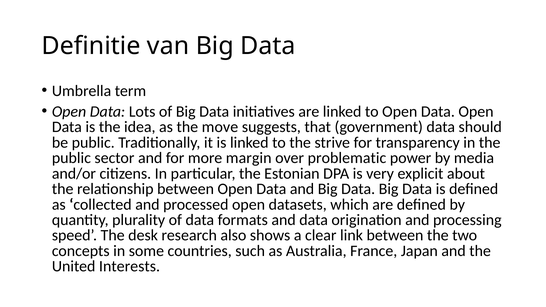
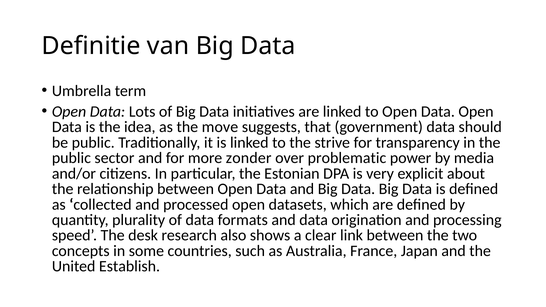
margin: margin -> zonder (249, 158)
Interests: Interests -> Establish (130, 266)
